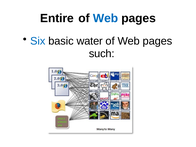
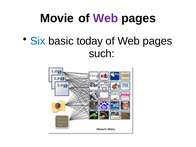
Entire: Entire -> Movie (57, 18)
Web colour: blue -> purple (105, 18)
water: water -> today (90, 41)
